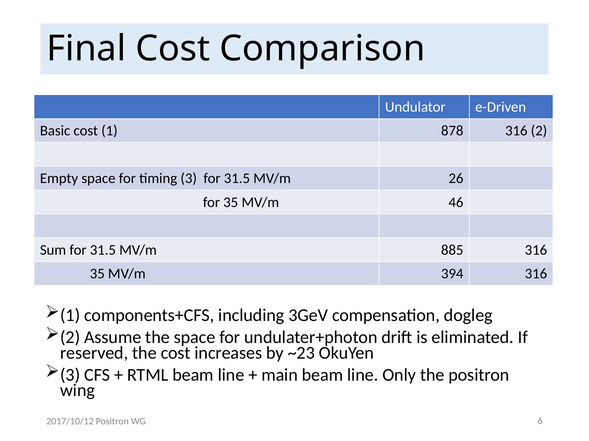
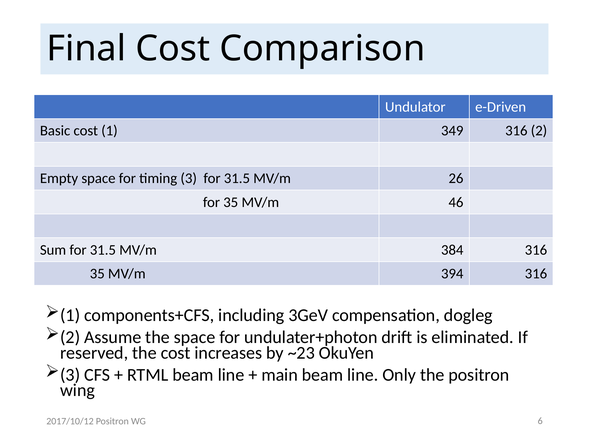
878: 878 -> 349 (452, 131)
885: 885 -> 384 (452, 250)
